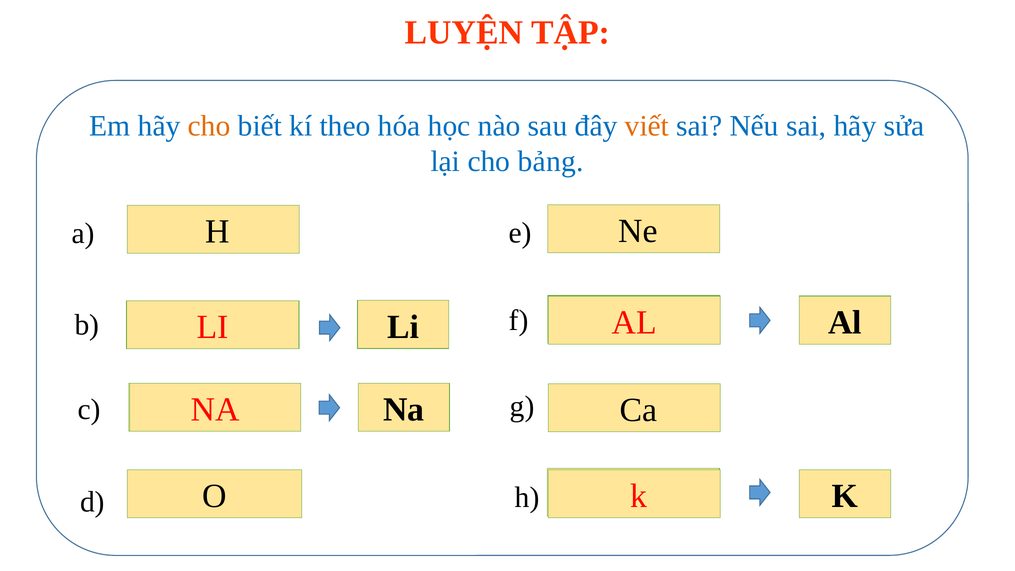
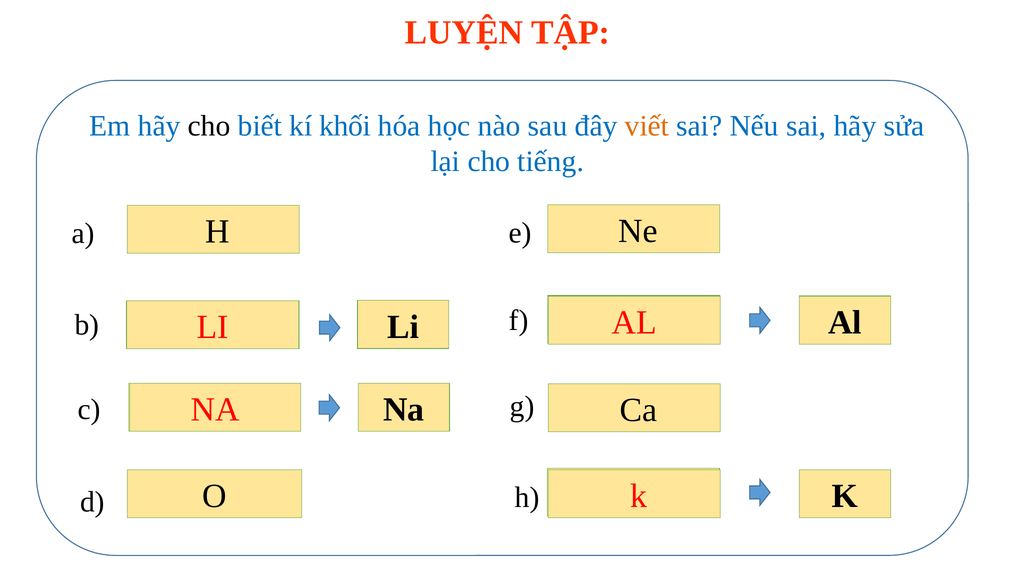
cho colour: orange -> black (209, 126)
theo: theo -> khối (345, 126)
bảng: bảng -> tiếng (551, 161)
